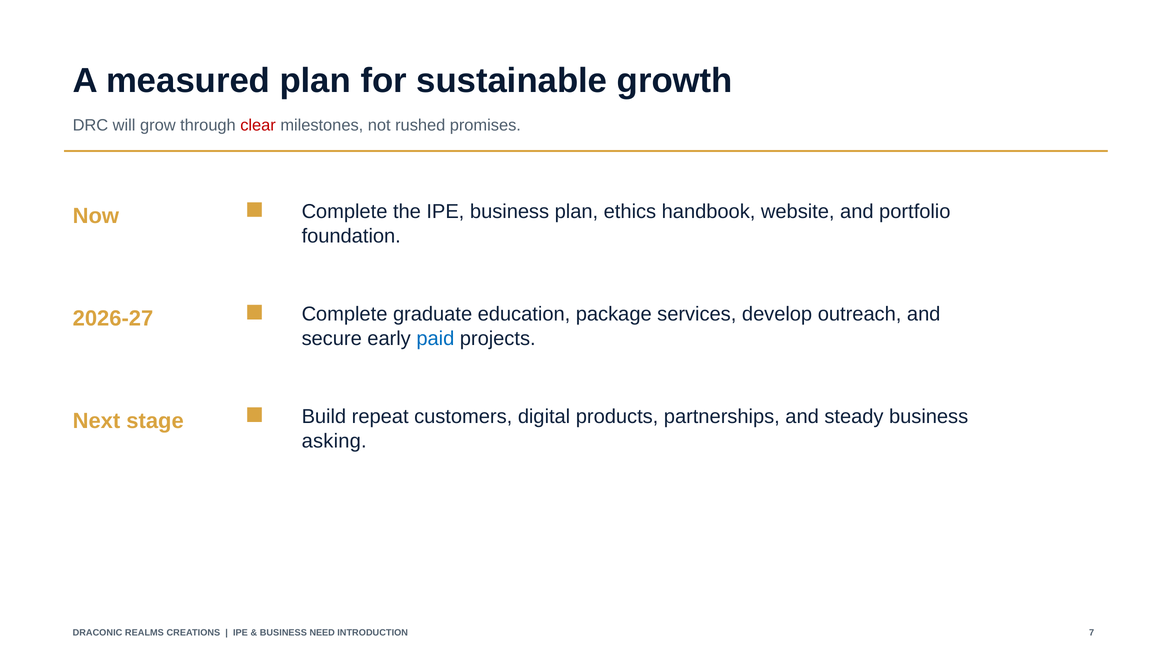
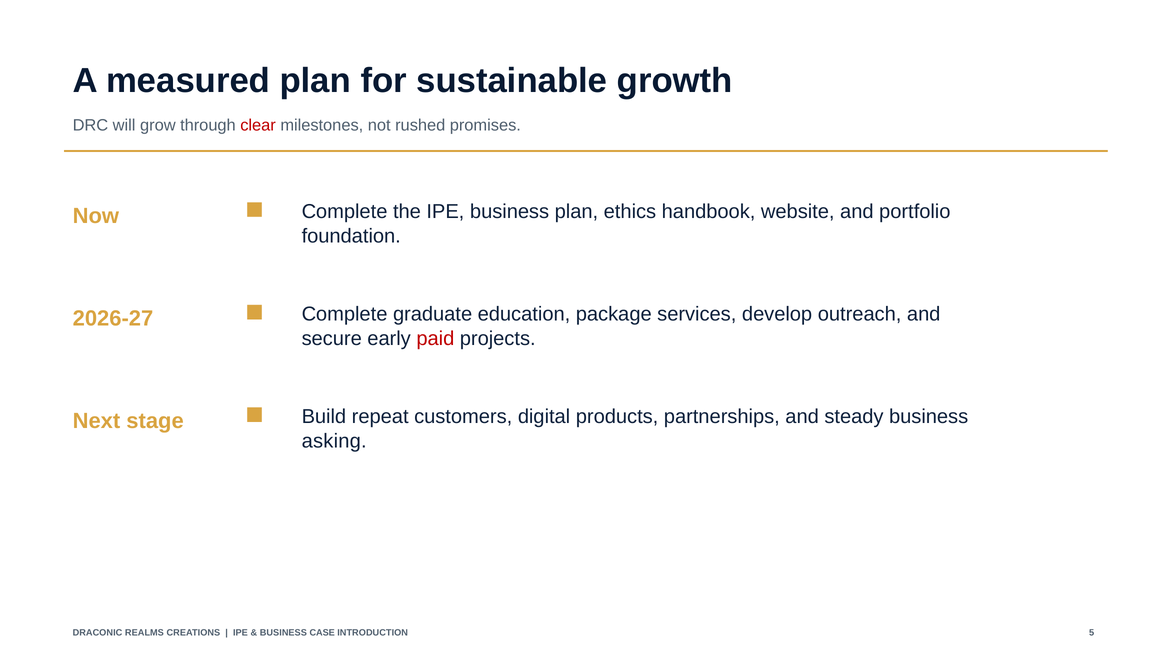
paid colour: blue -> red (435, 339)
NEED: NEED -> CASE (322, 633)
7: 7 -> 5 (1092, 633)
